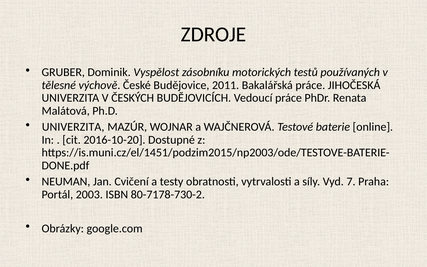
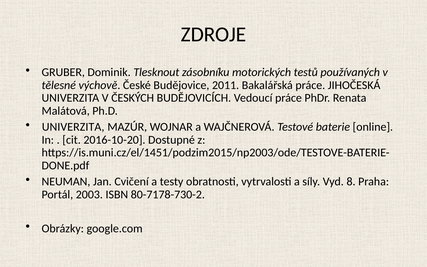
Vyspělost: Vyspělost -> Tlesknout (156, 72)
7: 7 -> 8 (351, 182)
